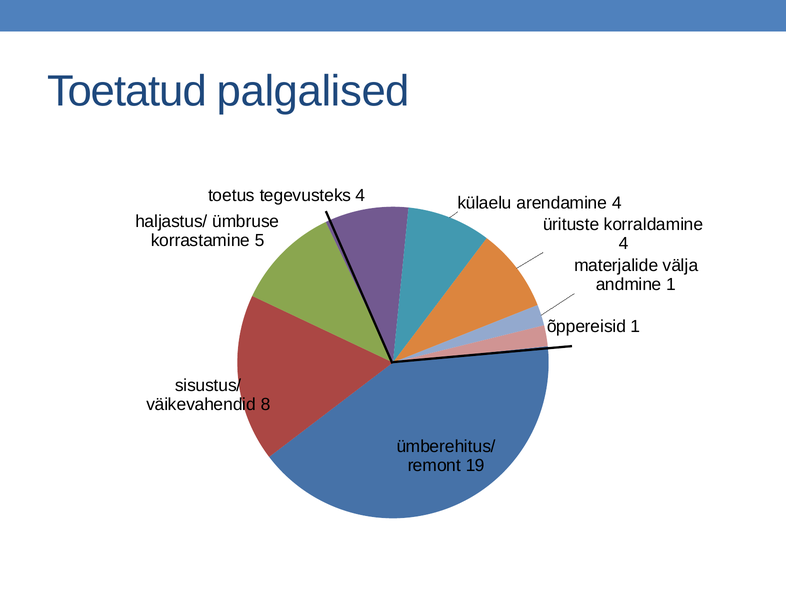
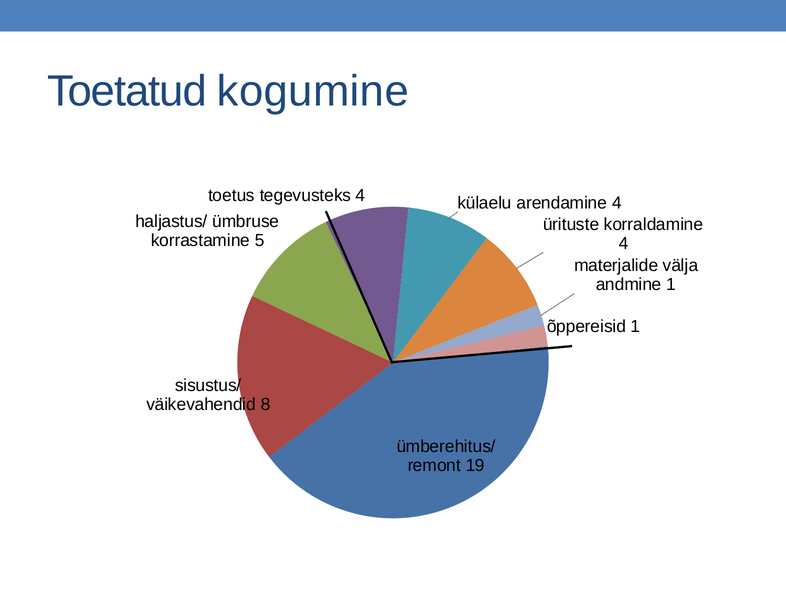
palgalised: palgalised -> kogumine (313, 91)
